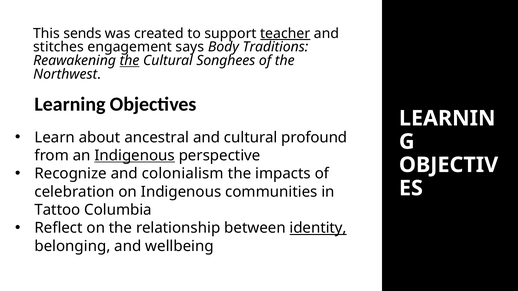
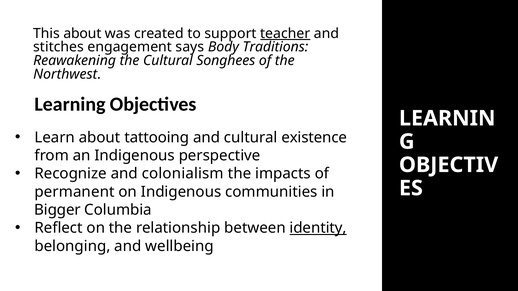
This sends: sends -> about (82, 33)
the underline: present -> none (130, 61)
ancestral: ancestral -> tattooing (157, 138)
profound: profound -> existence (314, 138)
Indigenous underline: present -> none (135, 156)
celebration: celebration -> permanent (75, 192)
Tattoo: Tattoo -> Bigger (57, 210)
